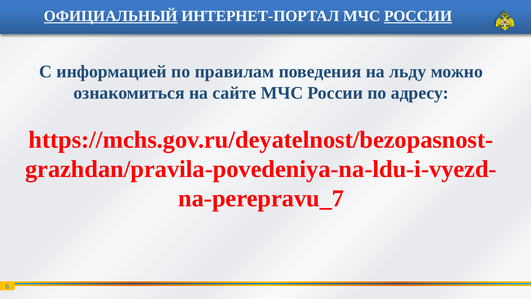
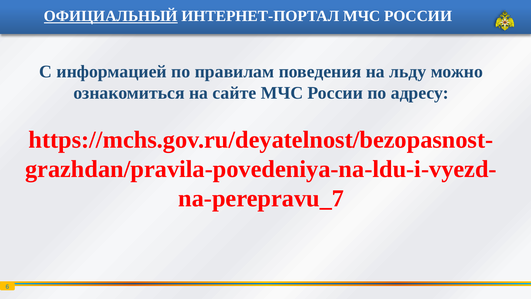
РОССИИ underline: present -> none (418, 16)
